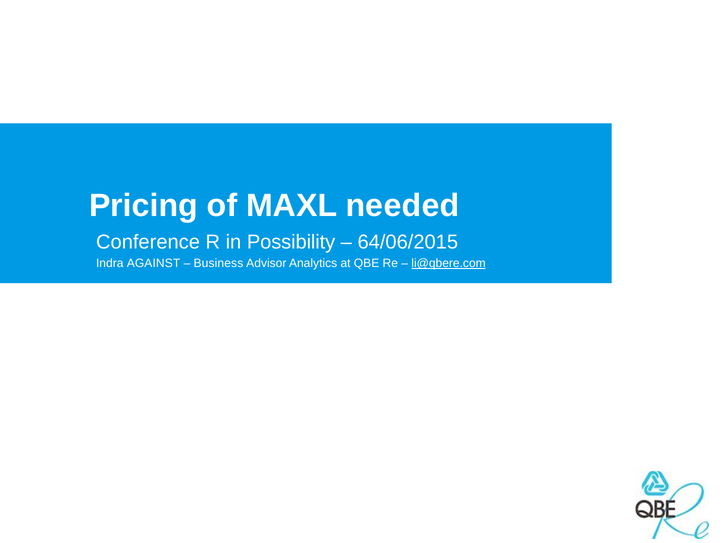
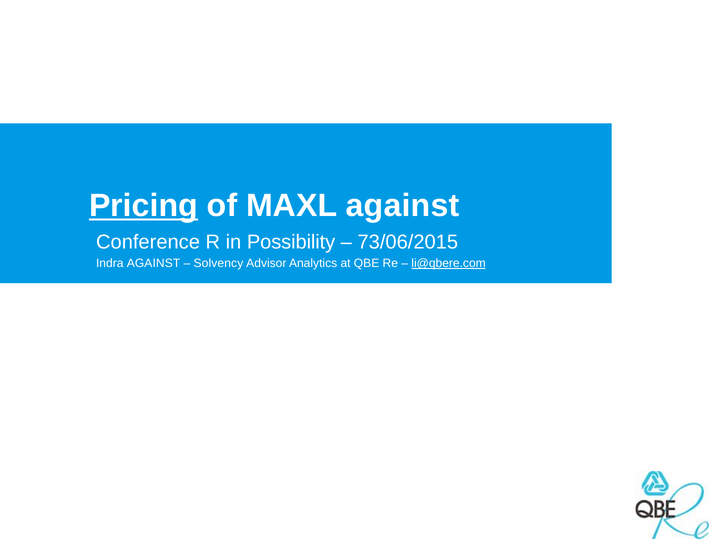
Pricing underline: none -> present (143, 205)
MAXL needed: needed -> against (403, 205)
64/06/2015: 64/06/2015 -> 73/06/2015 (408, 242)
Business: Business -> Solvency (218, 263)
